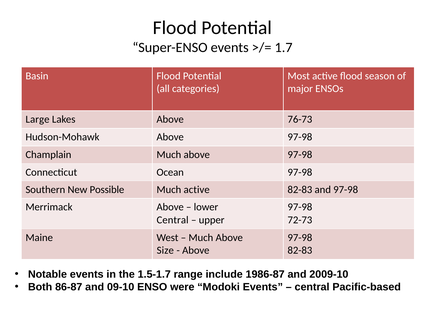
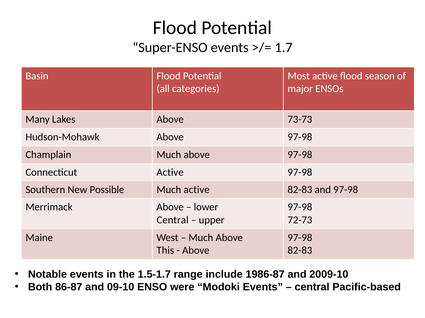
Large: Large -> Many (38, 120)
76-73: 76-73 -> 73-73 (300, 120)
Connecticut Ocean: Ocean -> Active (170, 173)
Size: Size -> This (165, 251)
